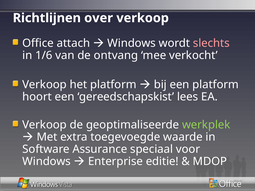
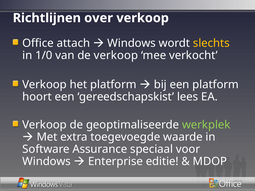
slechts colour: pink -> yellow (211, 43)
1/6: 1/6 -> 1/0 (44, 55)
de ontvang: ontvang -> verkoop (116, 55)
